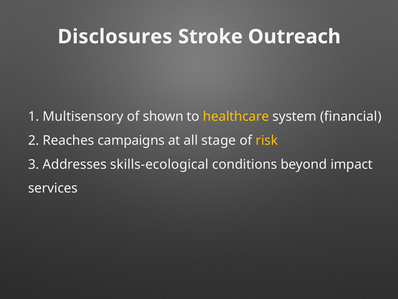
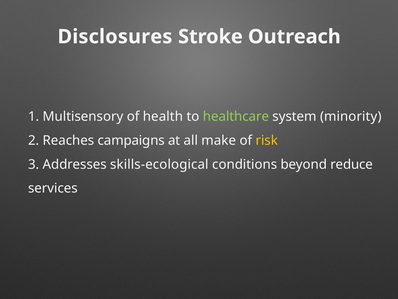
shown: shown -> health (163, 116)
healthcare colour: yellow -> light green (236, 116)
financial: financial -> minority (351, 116)
stage: stage -> make (219, 140)
impact: impact -> reduce (352, 164)
